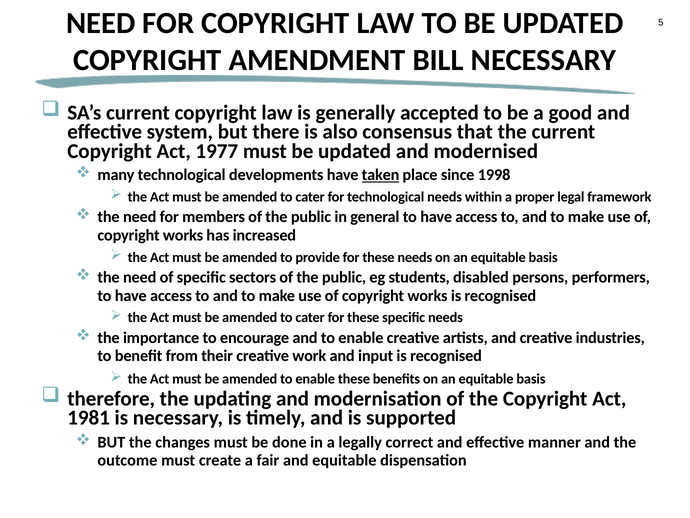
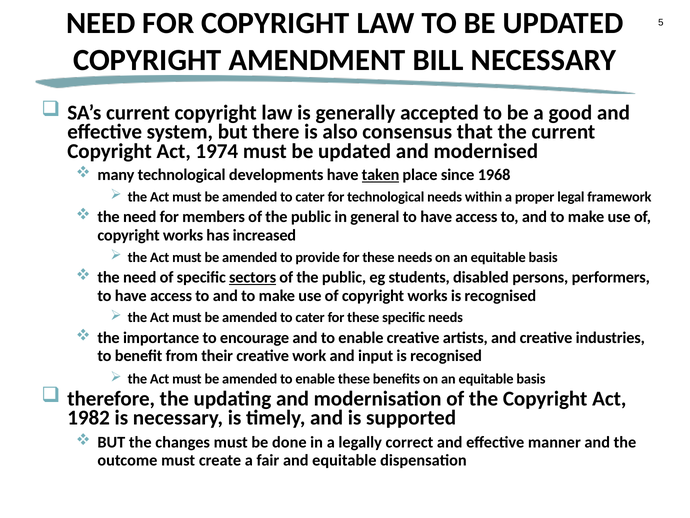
1977: 1977 -> 1974 (217, 151)
1998: 1998 -> 1968 (494, 175)
sectors underline: none -> present (253, 277)
1981: 1981 -> 1982 (89, 417)
